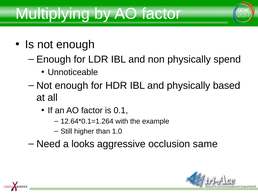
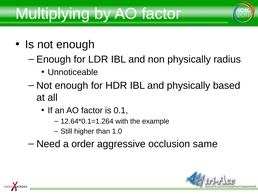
spend: spend -> radius (227, 59)
looks: looks -> order (83, 144)
